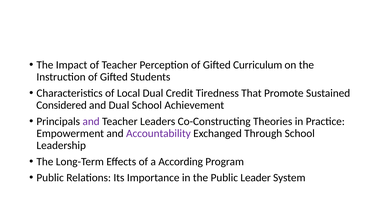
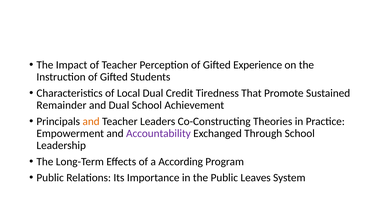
Curriculum: Curriculum -> Experience (258, 65)
Considered: Considered -> Remainder (61, 105)
and colour: purple -> orange (91, 121)
Leader: Leader -> Leaves (256, 178)
